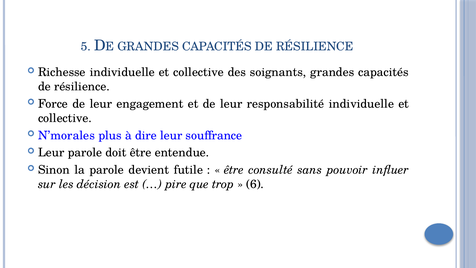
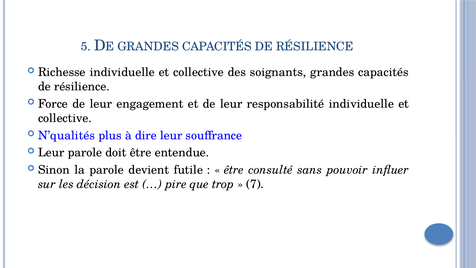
N’morales: N’morales -> N’qualités (67, 135)
6: 6 -> 7 (255, 184)
